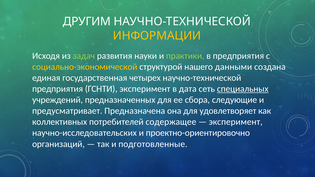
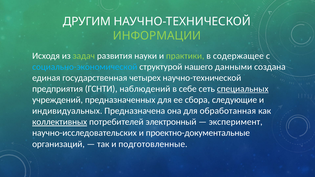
ИНФОРМАЦИИ colour: yellow -> light green (157, 36)
в предприятия: предприятия -> содержащее (238, 56)
социально-экономической colour: yellow -> light blue (85, 67)
ГСНТИ эксперимент: эксперимент -> наблюдений (145, 89)
дата: дата -> себе (188, 89)
предусматривает: предусматривает -> индивидуальных (67, 111)
удовлетворяет: удовлетворяет -> обработанная (228, 111)
коллективных underline: none -> present (60, 122)
содержащее: содержащее -> электронный (171, 122)
проектно-ориентировочно: проектно-ориентировочно -> проектно-документальные (198, 133)
